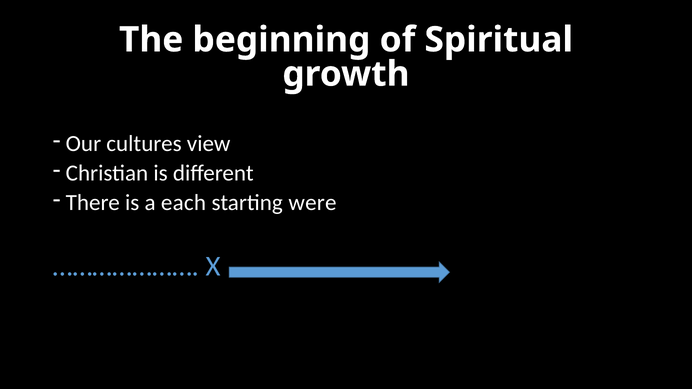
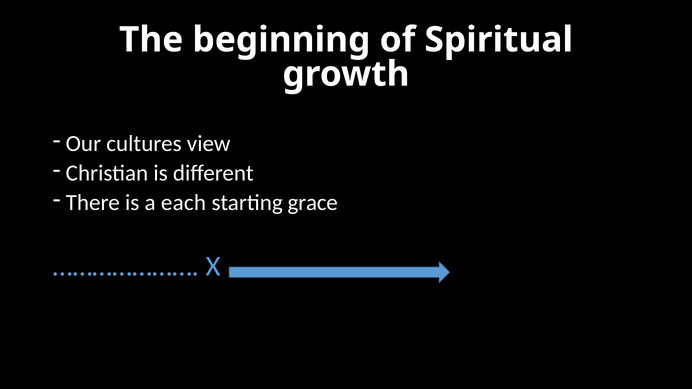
were: were -> grace (313, 203)
